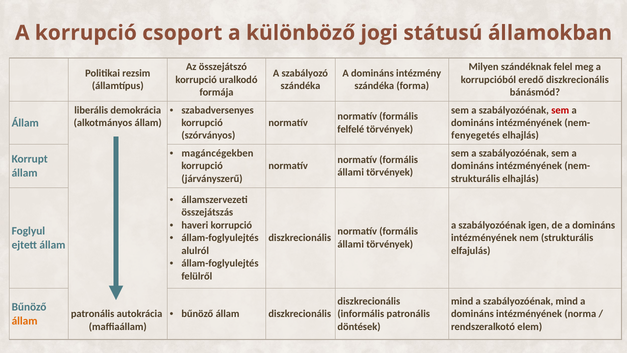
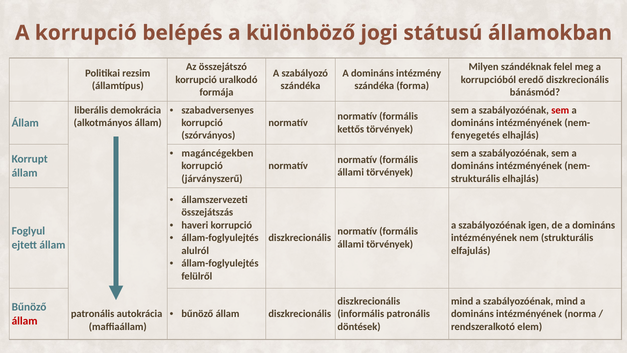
csoport: csoport -> belépés (182, 33)
felfelé: felfelé -> kettős (351, 129)
állam colour: orange -> red (25, 321)
